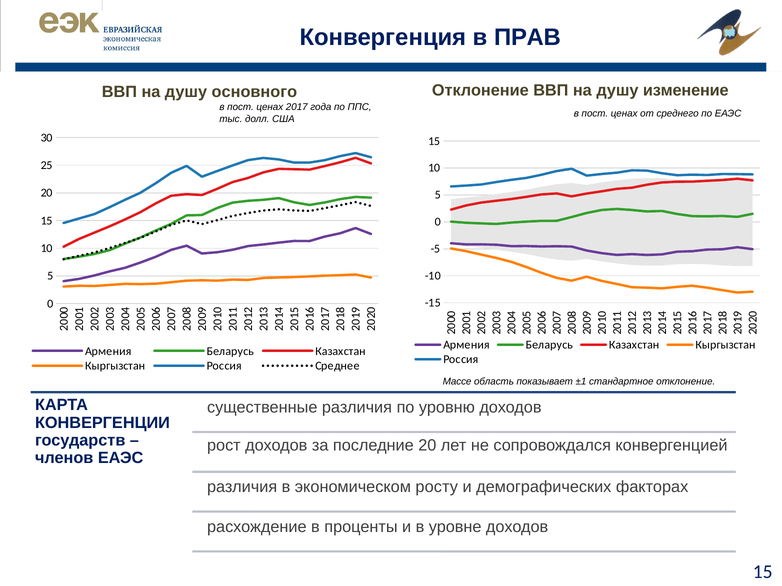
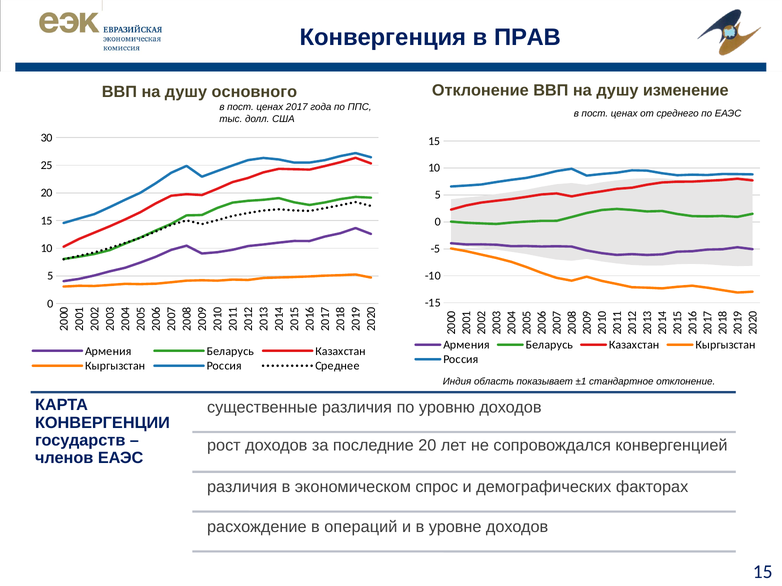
Массе: Массе -> Индия (457, 382)
росту: росту -> спрос (437, 487)
проценты: проценты -> операций (361, 527)
